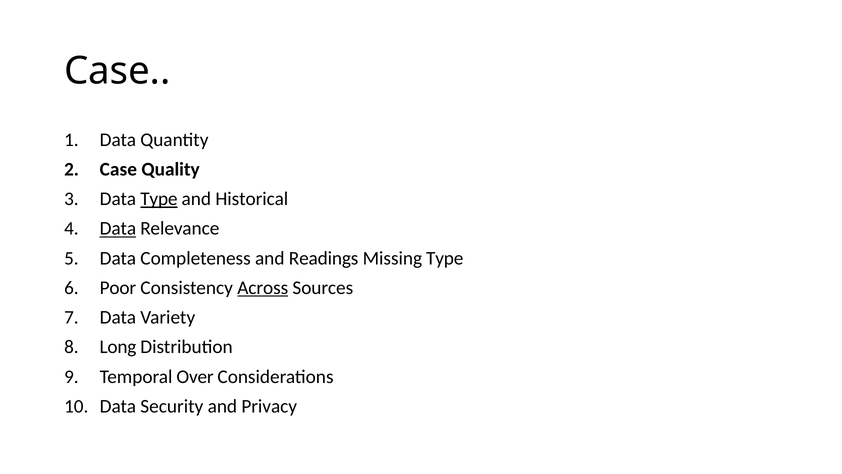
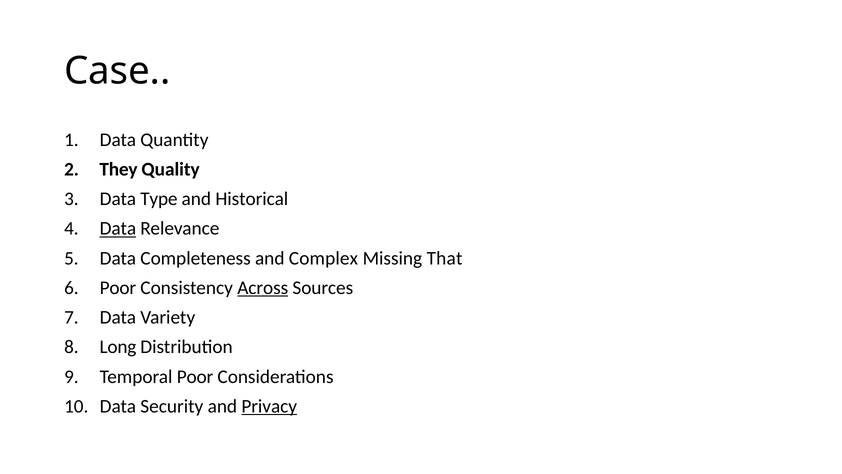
Case: Case -> They (119, 169)
Type underline: present -> none (159, 199)
Readings: Readings -> Complex (323, 258)
Missing Type: Type -> That (445, 258)
Temporal Over: Over -> Poor (195, 376)
Privacy underline: none -> present (269, 406)
